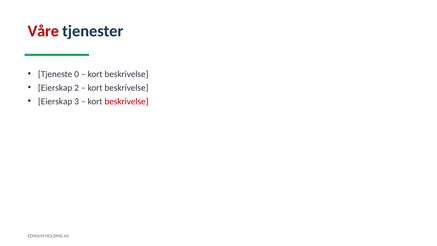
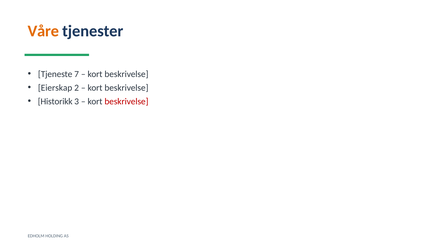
Våre colour: red -> orange (43, 31)
0: 0 -> 7 (77, 74)
Eierskap: Eierskap -> Historikk (55, 101)
